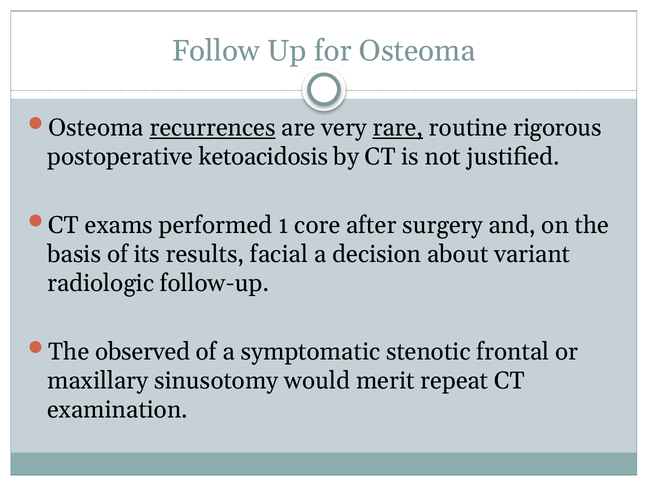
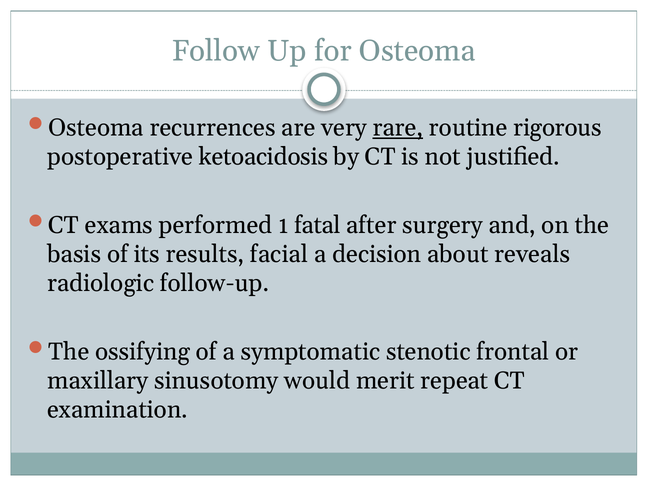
recurrences underline: present -> none (213, 128)
core: core -> fatal (318, 225)
variant: variant -> reveals (532, 254)
observed: observed -> ossifying (143, 351)
